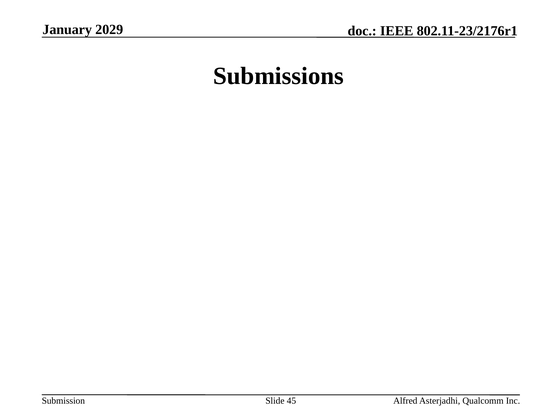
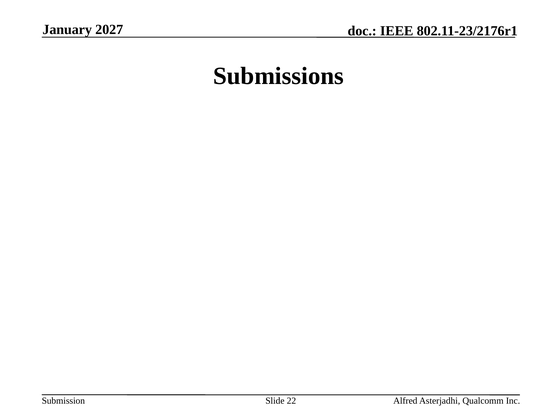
2029: 2029 -> 2027 (109, 30)
45: 45 -> 22 (291, 401)
